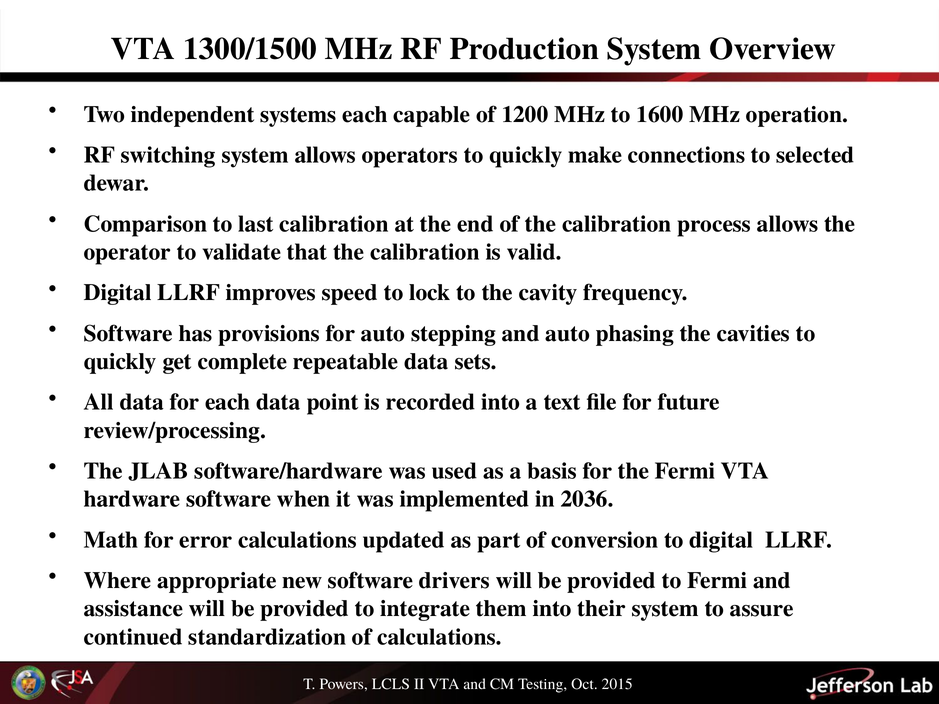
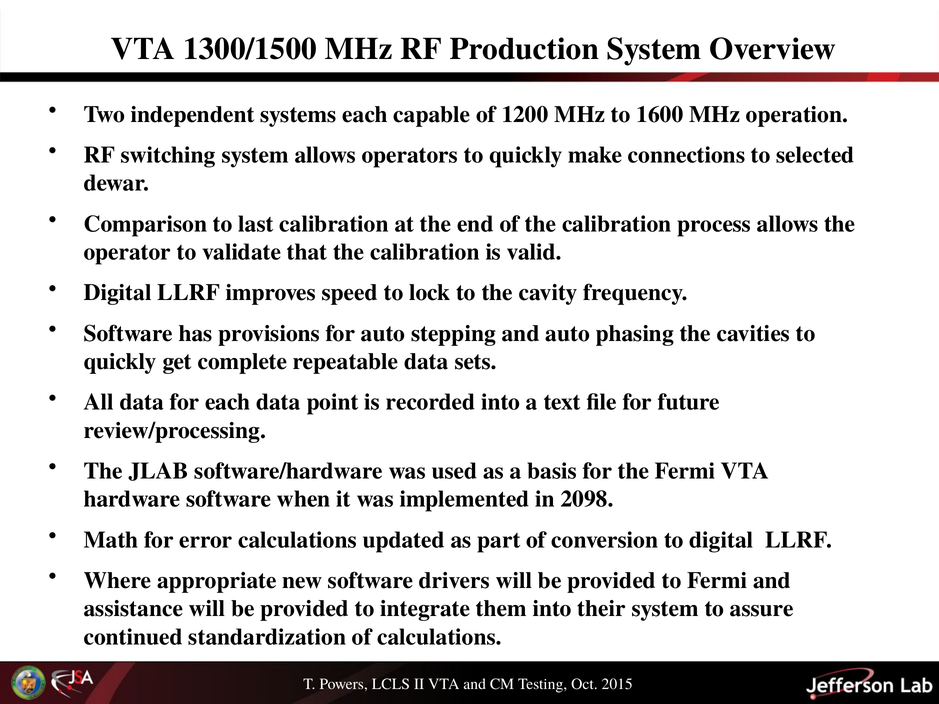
2036: 2036 -> 2098 (587, 499)
